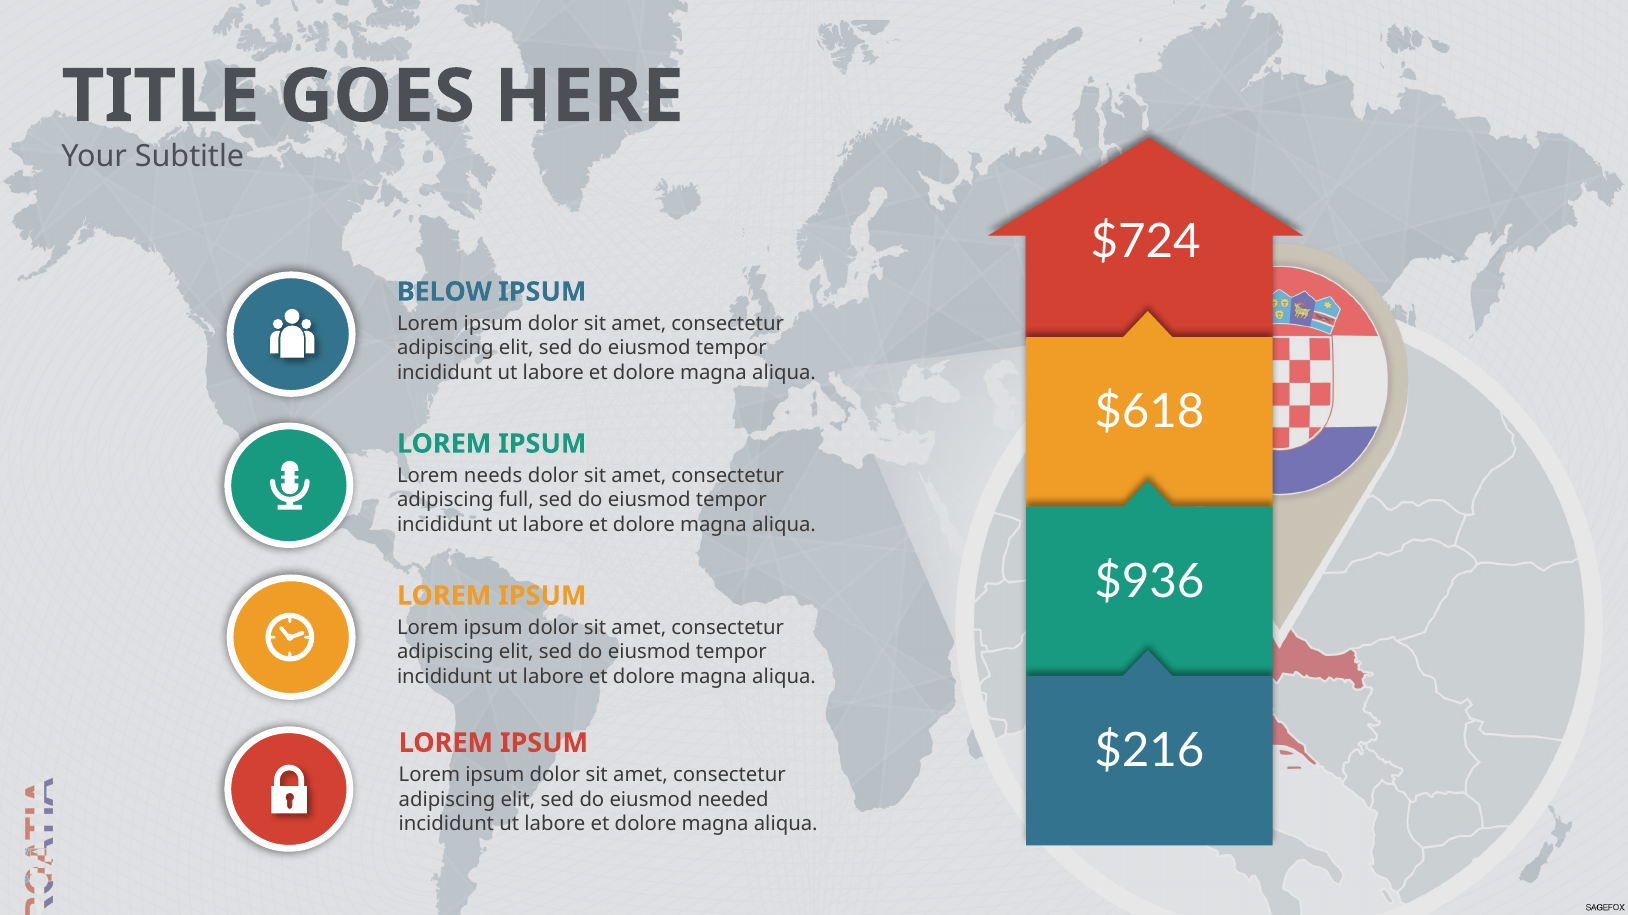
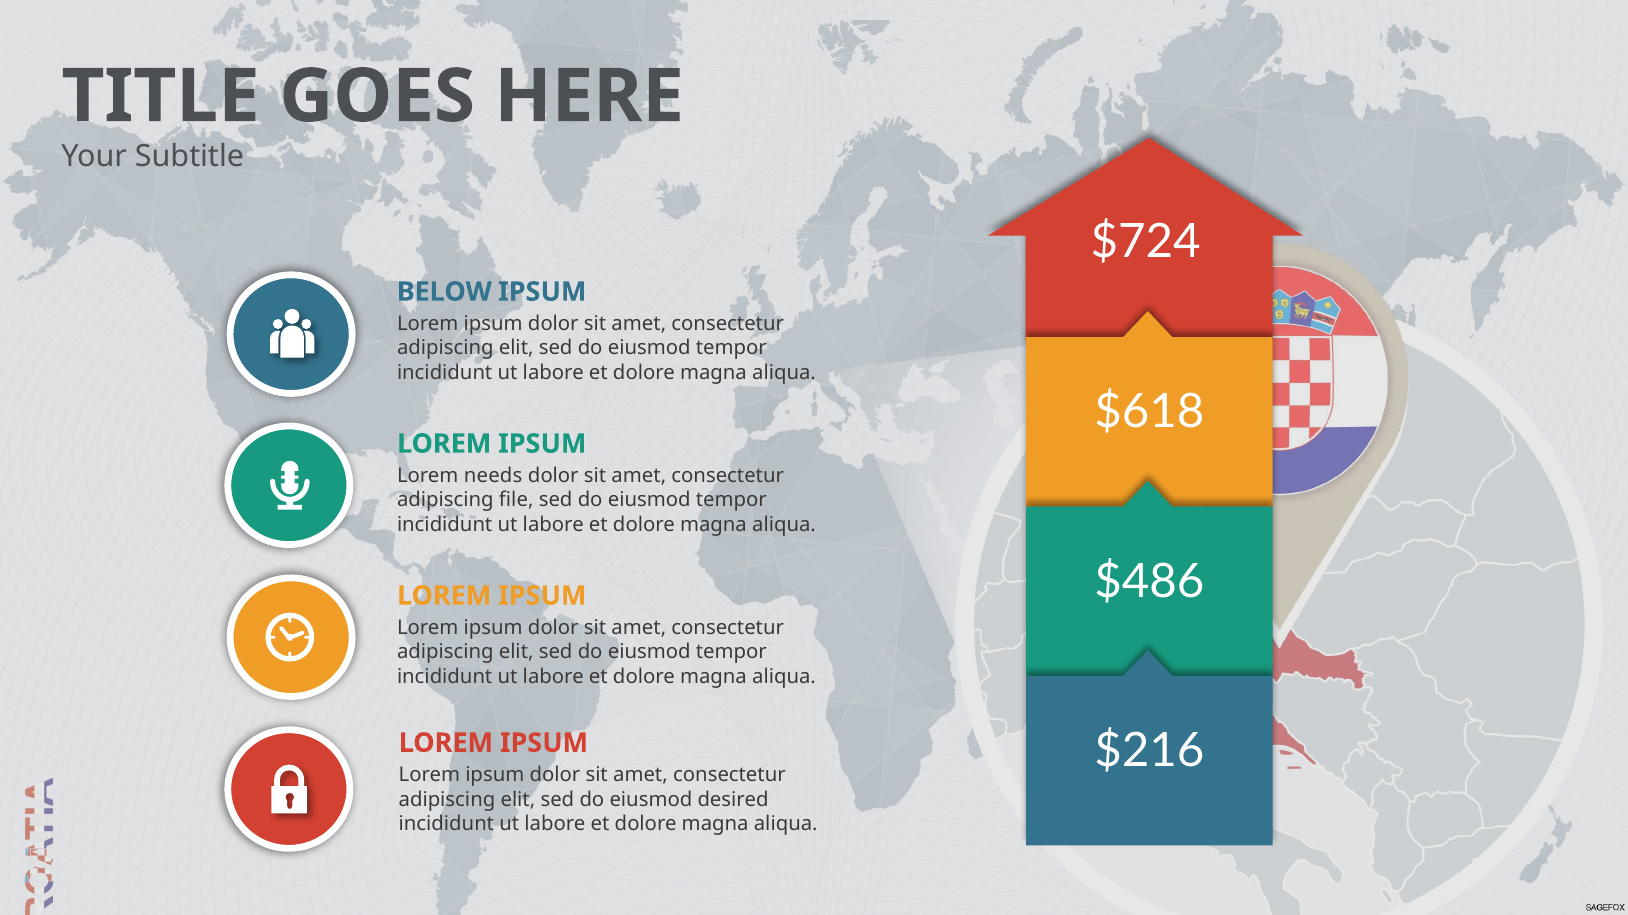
full: full -> file (516, 501)
$936: $936 -> $486 (1149, 582)
needed: needed -> desired (733, 800)
